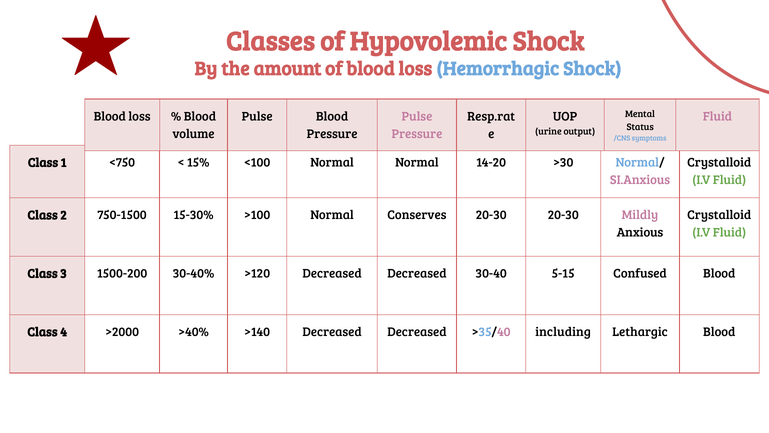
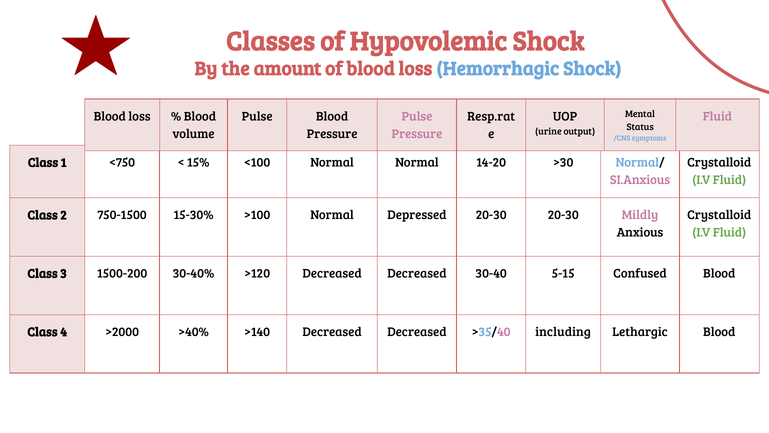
Conserves: Conserves -> Depressed (417, 215)
